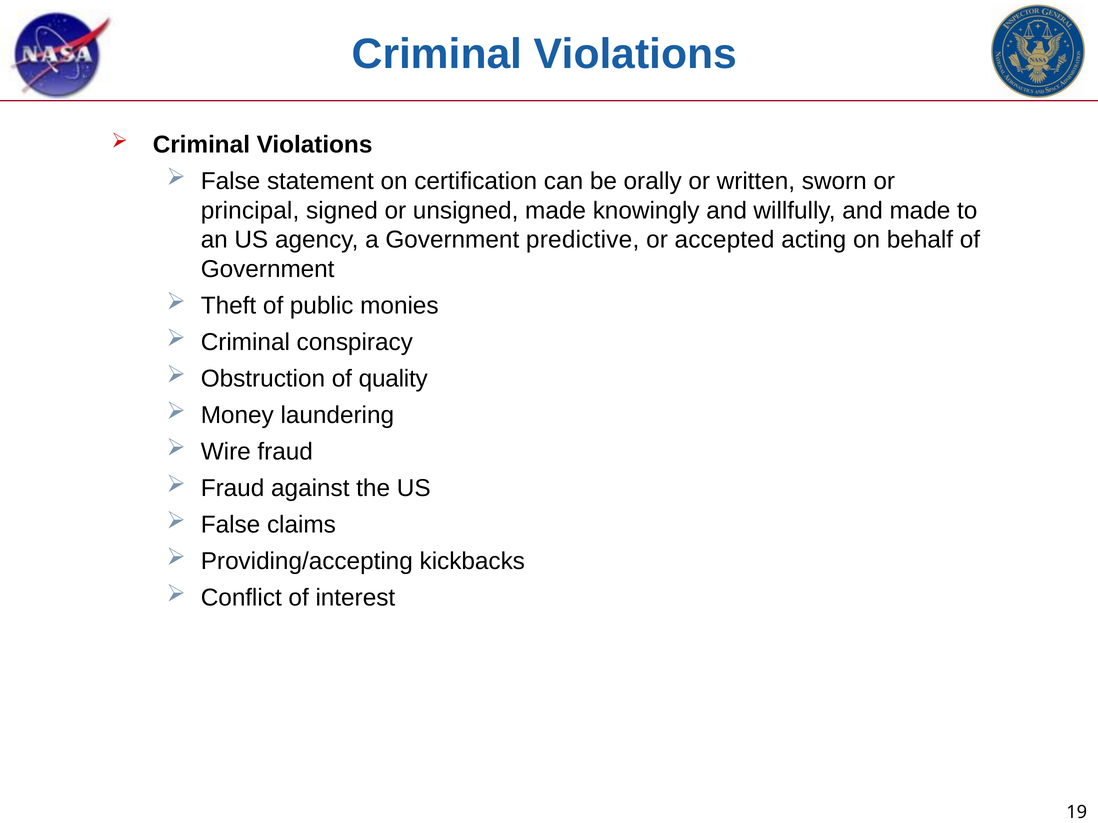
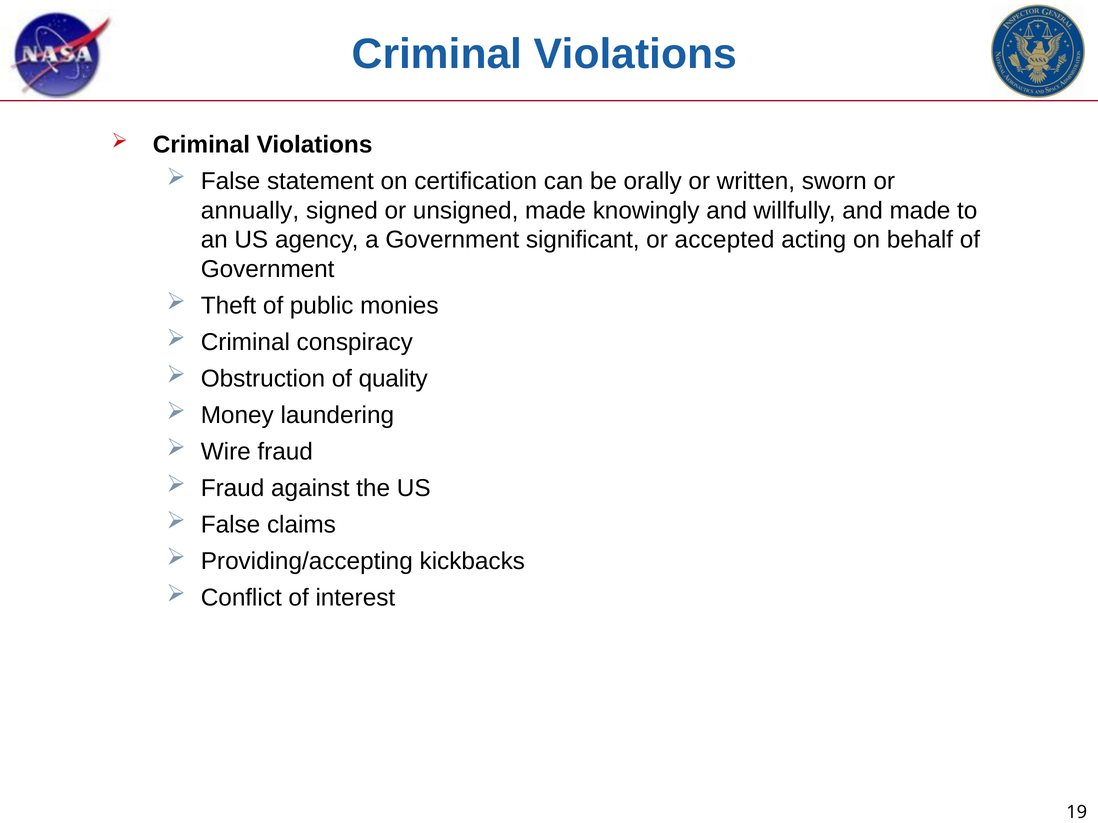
principal: principal -> annually (250, 211)
predictive: predictive -> significant (583, 240)
